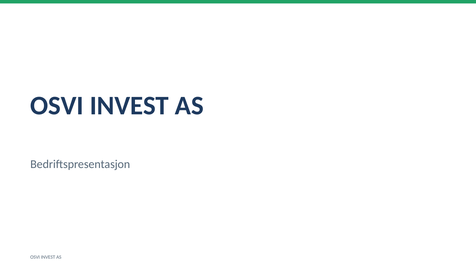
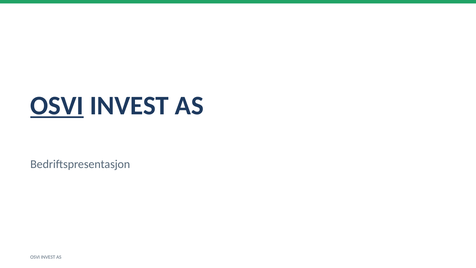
OSVI underline: none -> present (57, 106)
